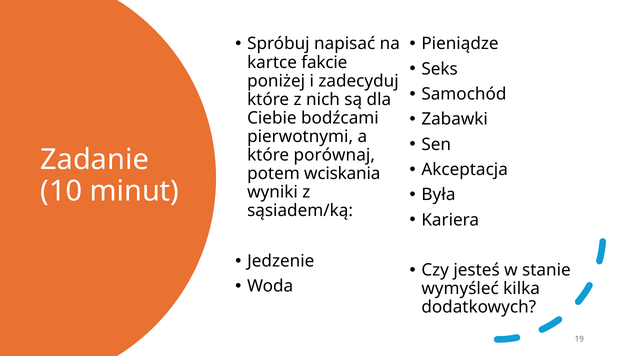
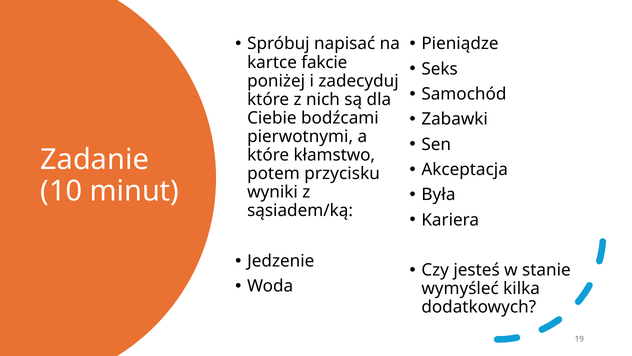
porównaj: porównaj -> kłamstwo (334, 155)
wciskania: wciskania -> przycisku (342, 173)
